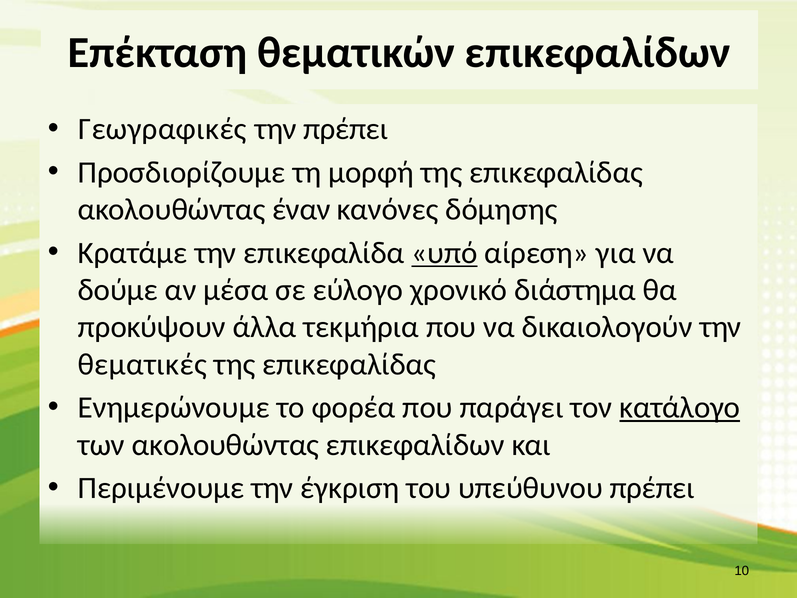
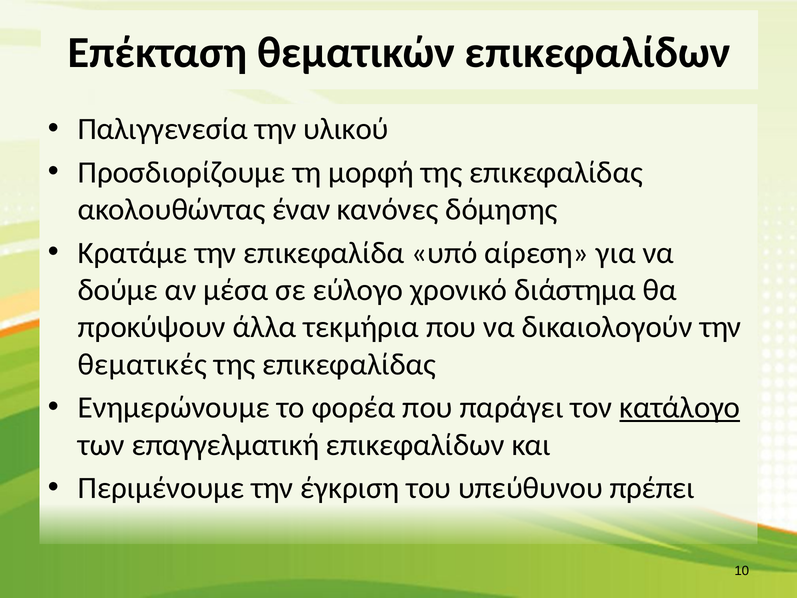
Γεωγραφικές: Γεωγραφικές -> Παλιγγενεσία (163, 129)
την πρέπει: πρέπει -> υλικού (346, 129)
υπό underline: present -> none (444, 253)
των ακολουθώντας: ακολουθώντας -> επαγγελματική (226, 445)
